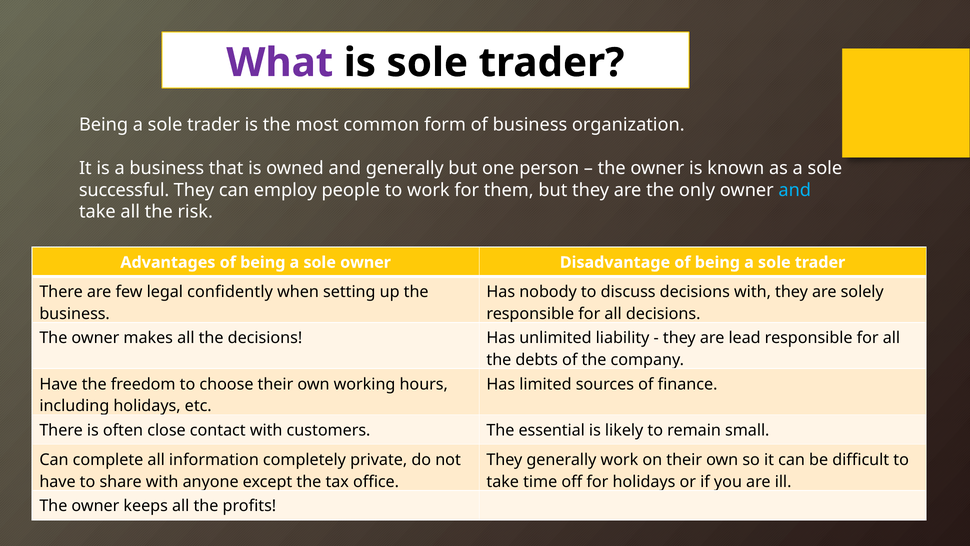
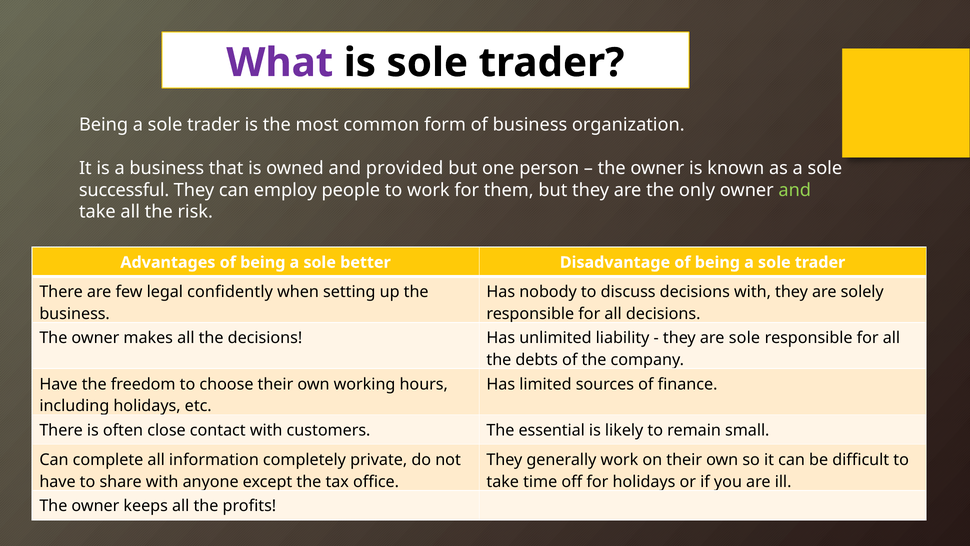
and generally: generally -> provided (405, 168)
and colour: light blue -> light green (795, 190)
sole owner: owner -> better (365, 262)
are lead: lead -> sole (744, 338)
